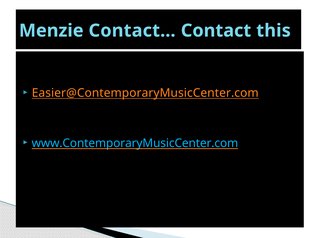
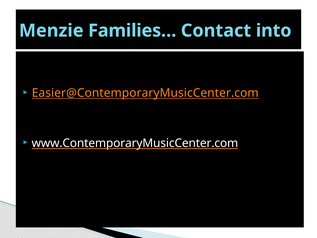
Contact…: Contact… -> Families… (132, 31)
this: this -> into (274, 31)
www.ContemporaryMusicCenter.com colour: light blue -> white (135, 143)
